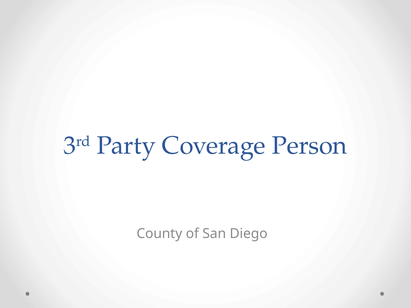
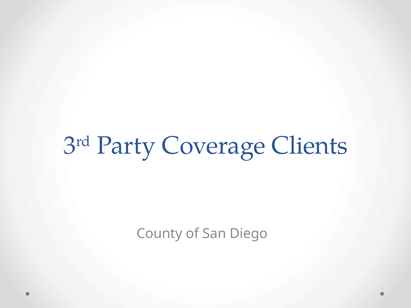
Person: Person -> Clients (310, 146)
